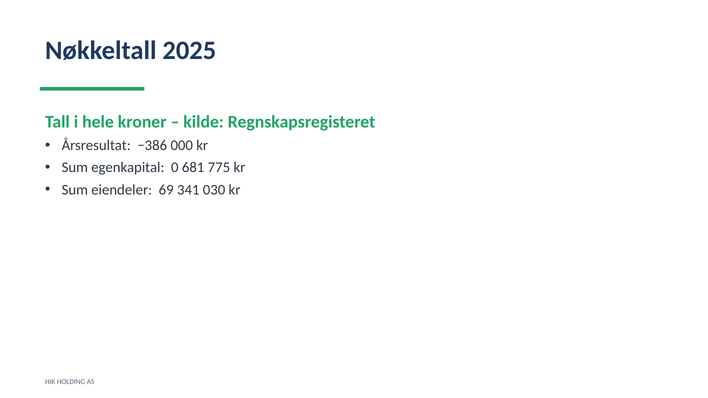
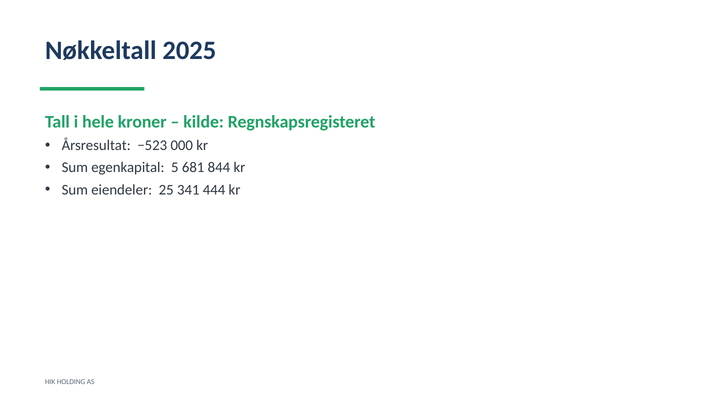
−386: −386 -> −523 (152, 146)
0: 0 -> 5 (175, 168)
775: 775 -> 844 (219, 168)
69: 69 -> 25 (166, 190)
030: 030 -> 444 (214, 190)
